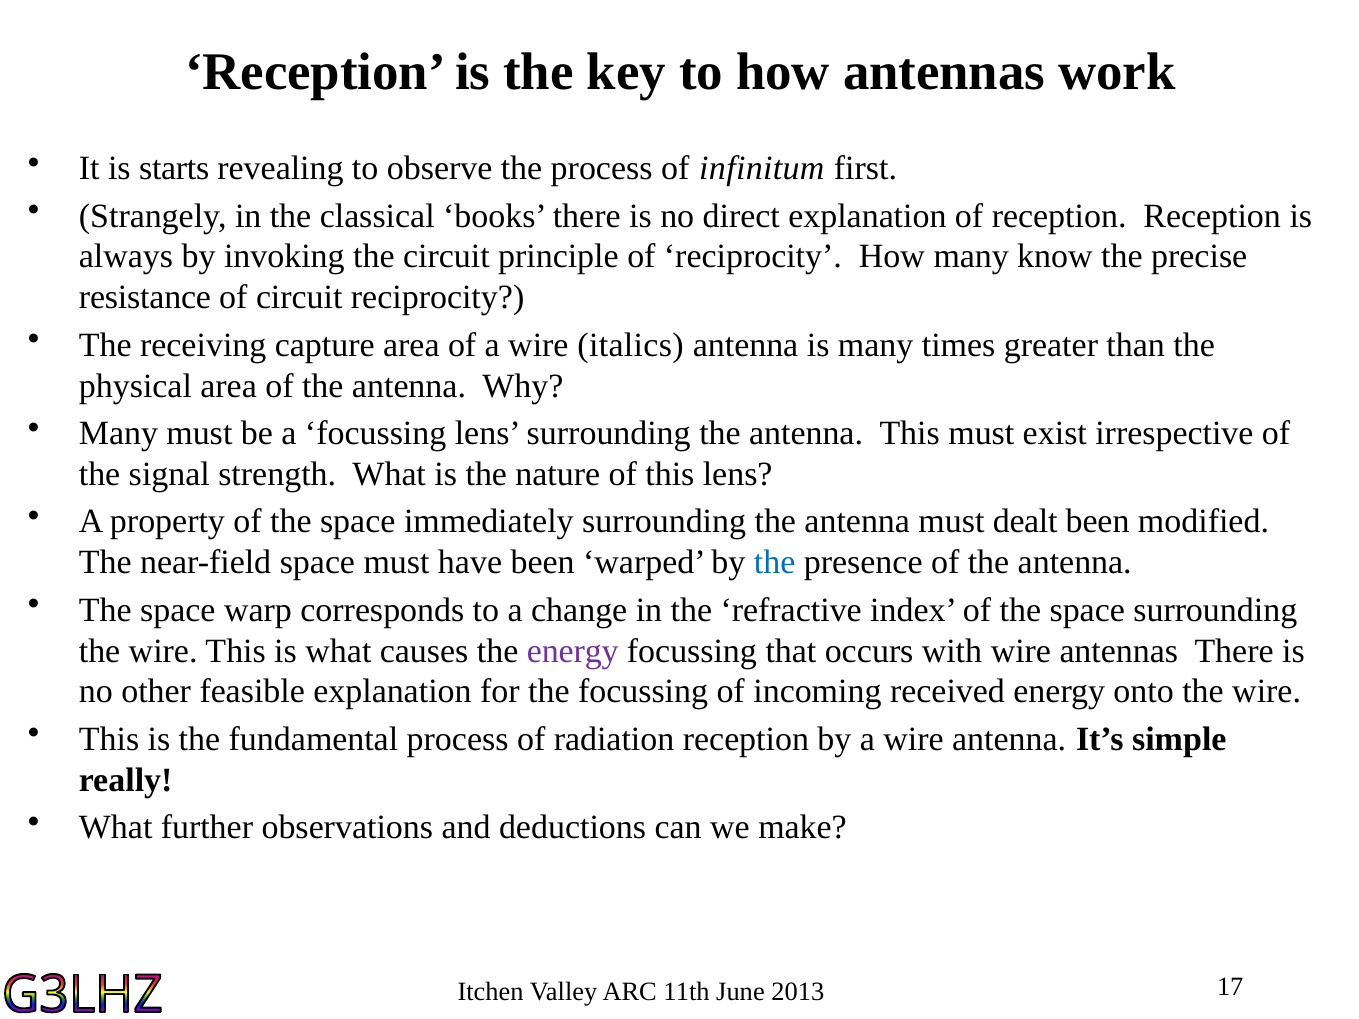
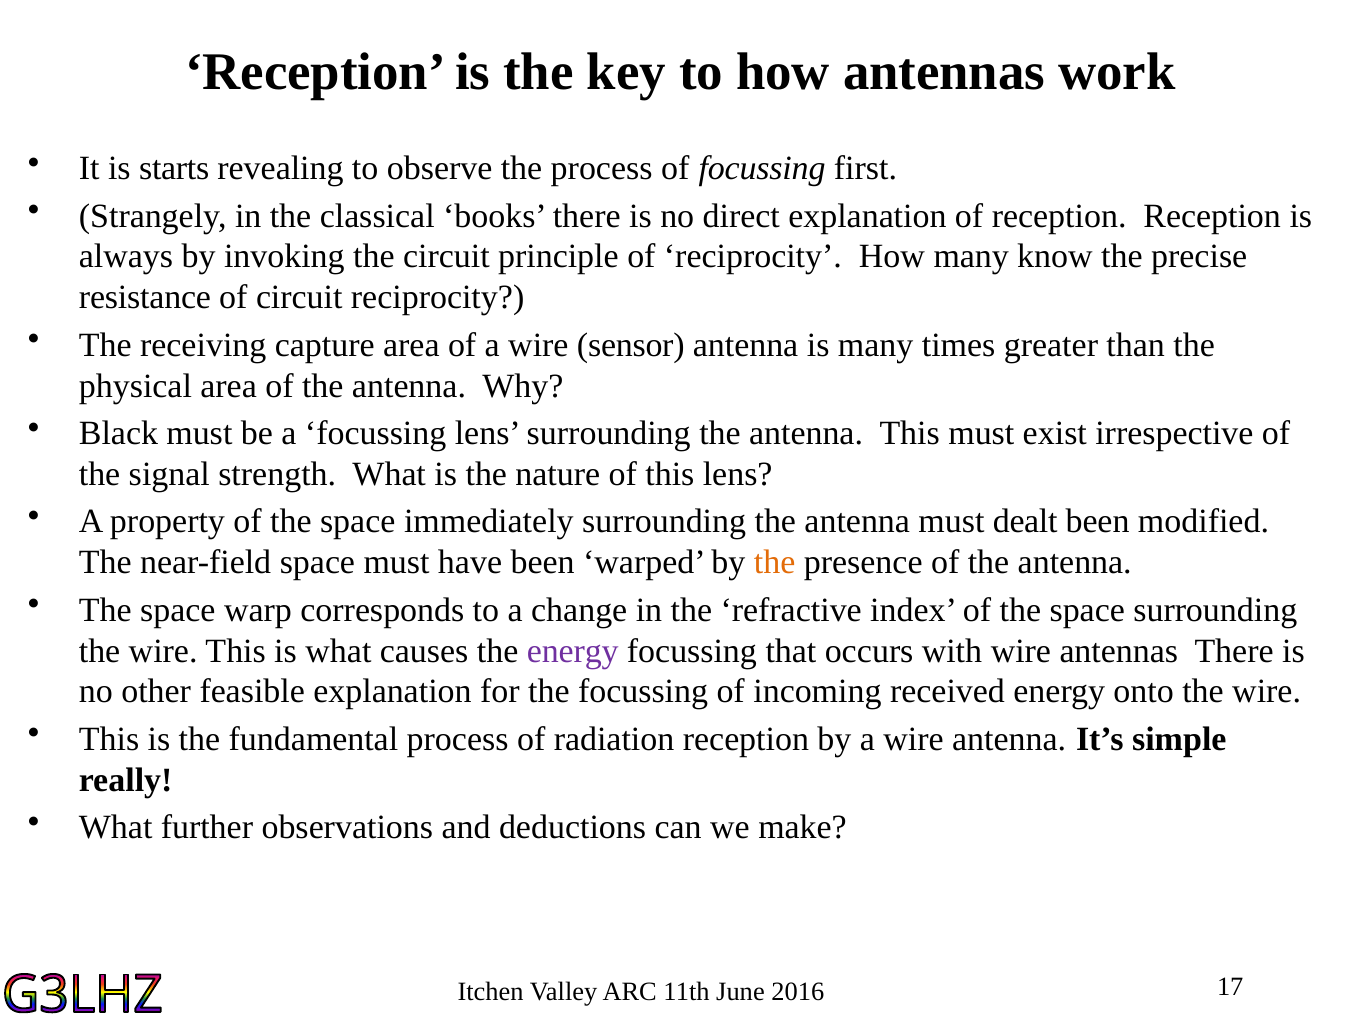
of infinitum: infinitum -> focussing (762, 169)
italics: italics -> sensor (631, 345)
Many: Many -> Black (119, 434)
the colour: blue -> orange (775, 563)
2013: 2013 -> 2016 (798, 992)
